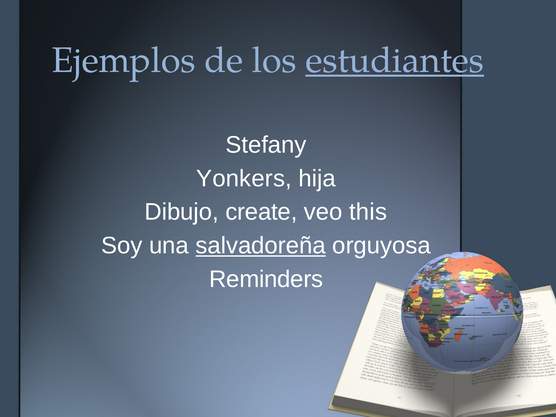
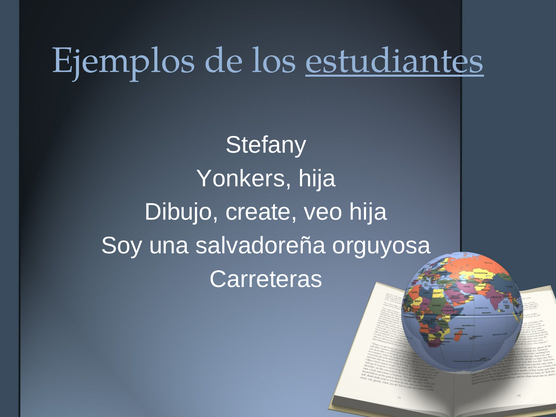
veo this: this -> hija (368, 212)
salvadoreña underline: present -> none (261, 246)
Reminders: Reminders -> Carreteras (266, 279)
